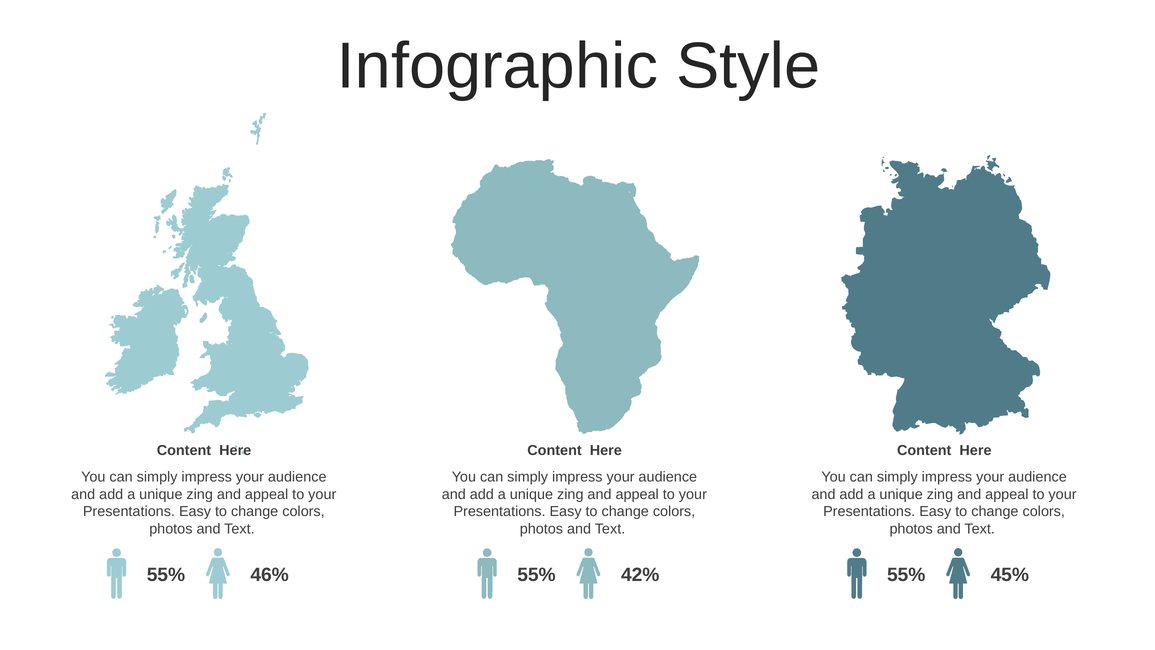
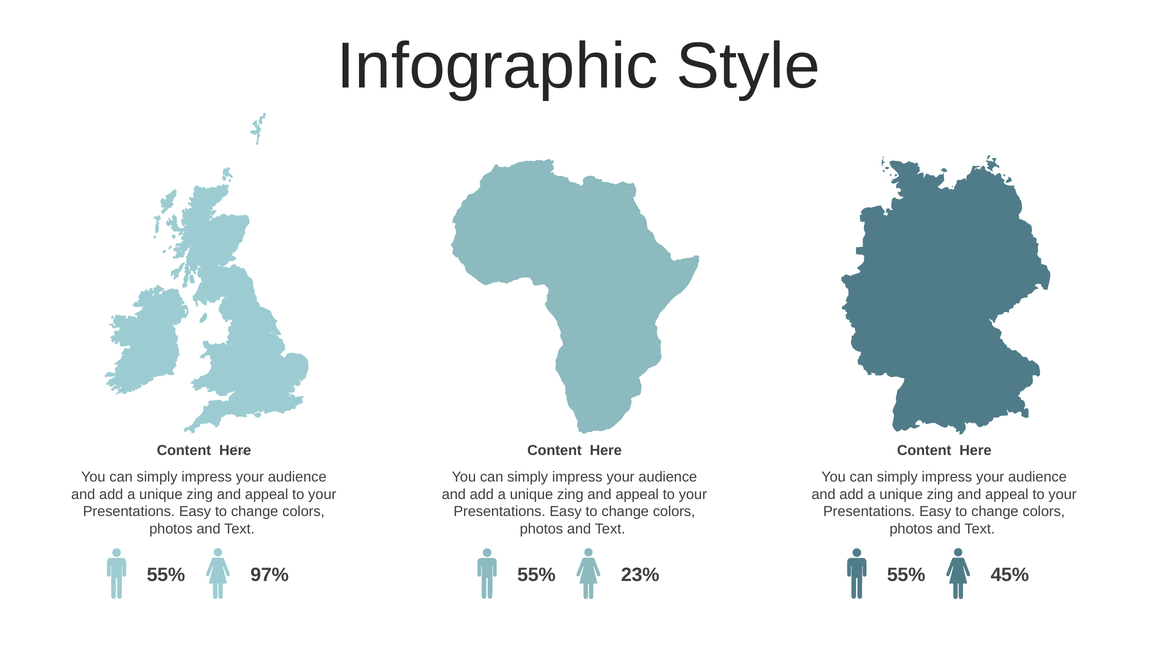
46%: 46% -> 97% (270, 575)
42%: 42% -> 23% (640, 575)
